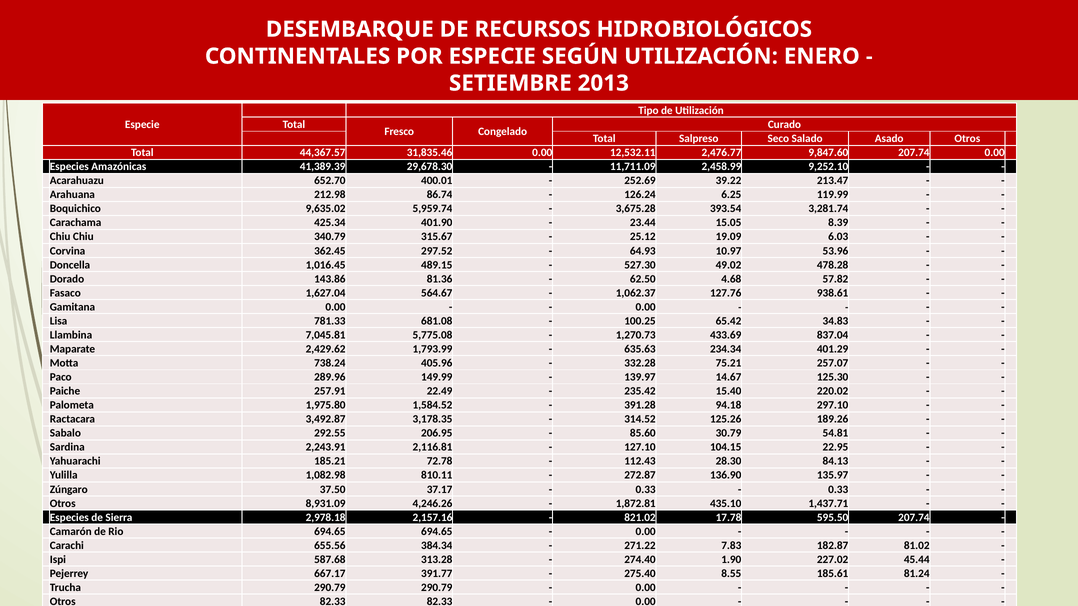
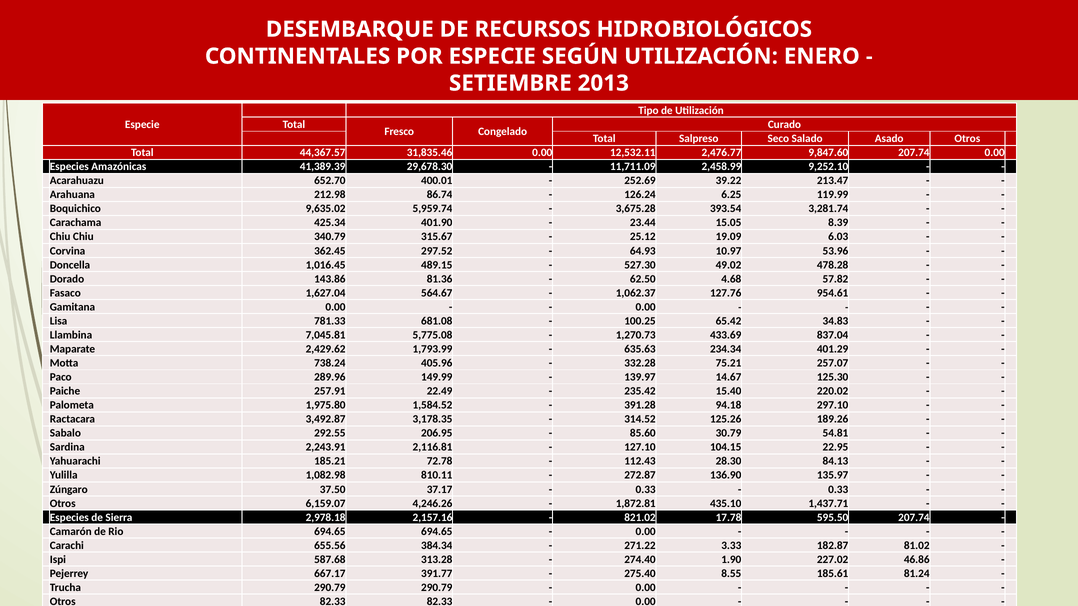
938.61: 938.61 -> 954.61 (833, 293)
8,931.09: 8,931.09 -> 6,159.07 (326, 504)
7.83: 7.83 -> 3.33 (731, 546)
45.44: 45.44 -> 46.86 (917, 560)
